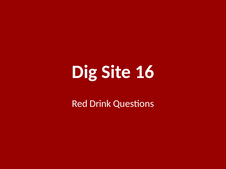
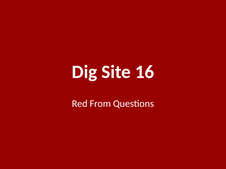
Drink: Drink -> From (100, 104)
